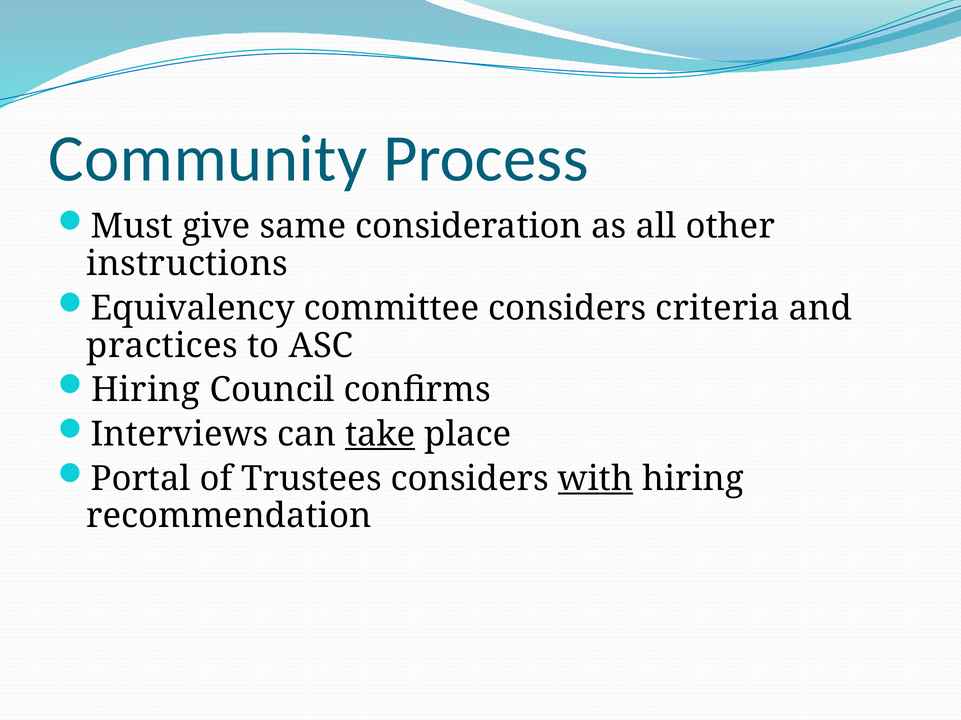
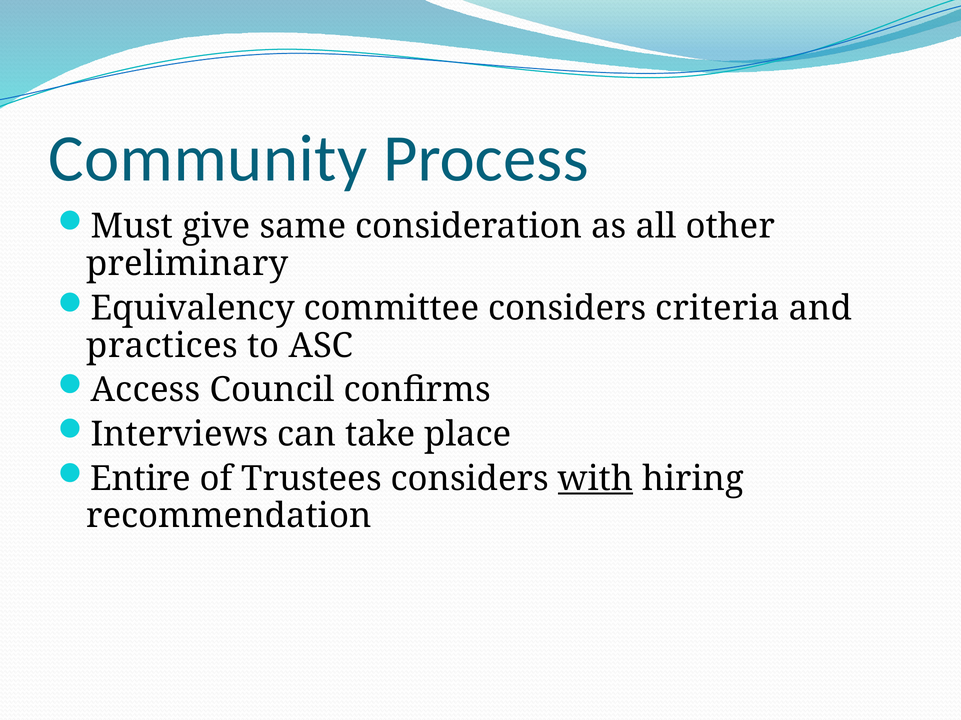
instructions: instructions -> preliminary (187, 264)
Hiring: Hiring -> Access (146, 390)
take underline: present -> none (380, 435)
Portal: Portal -> Entire (141, 479)
